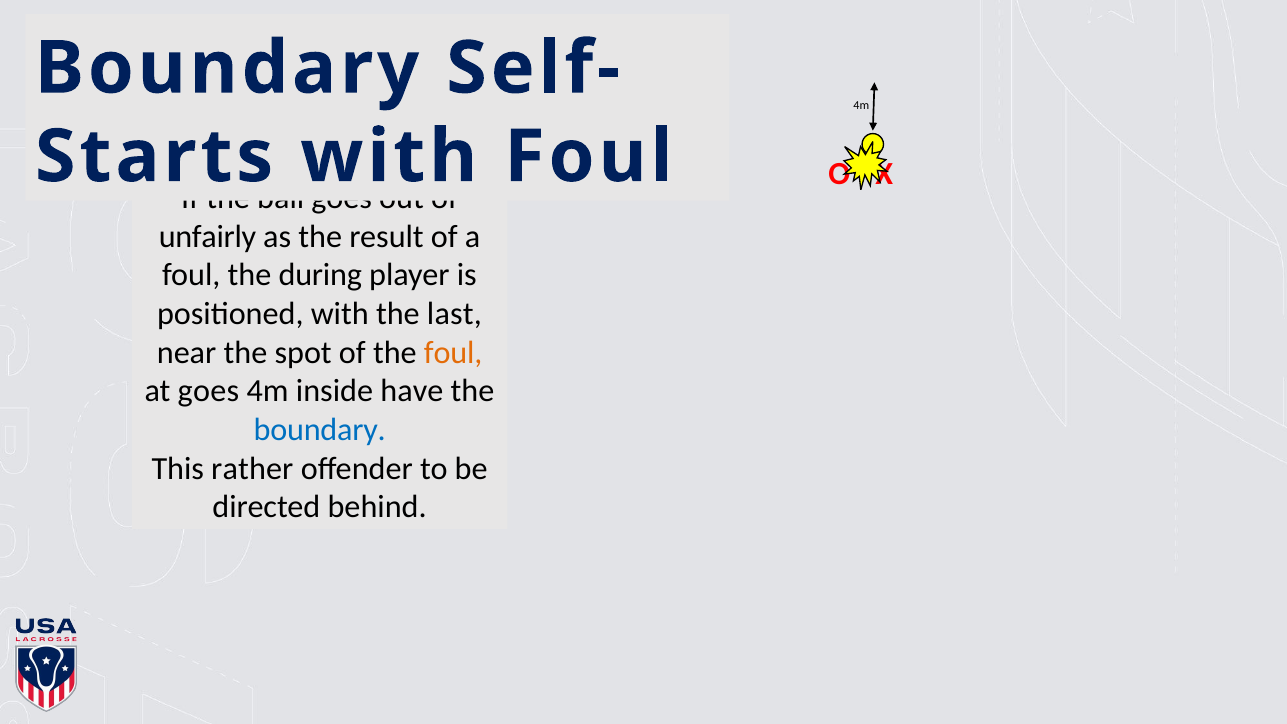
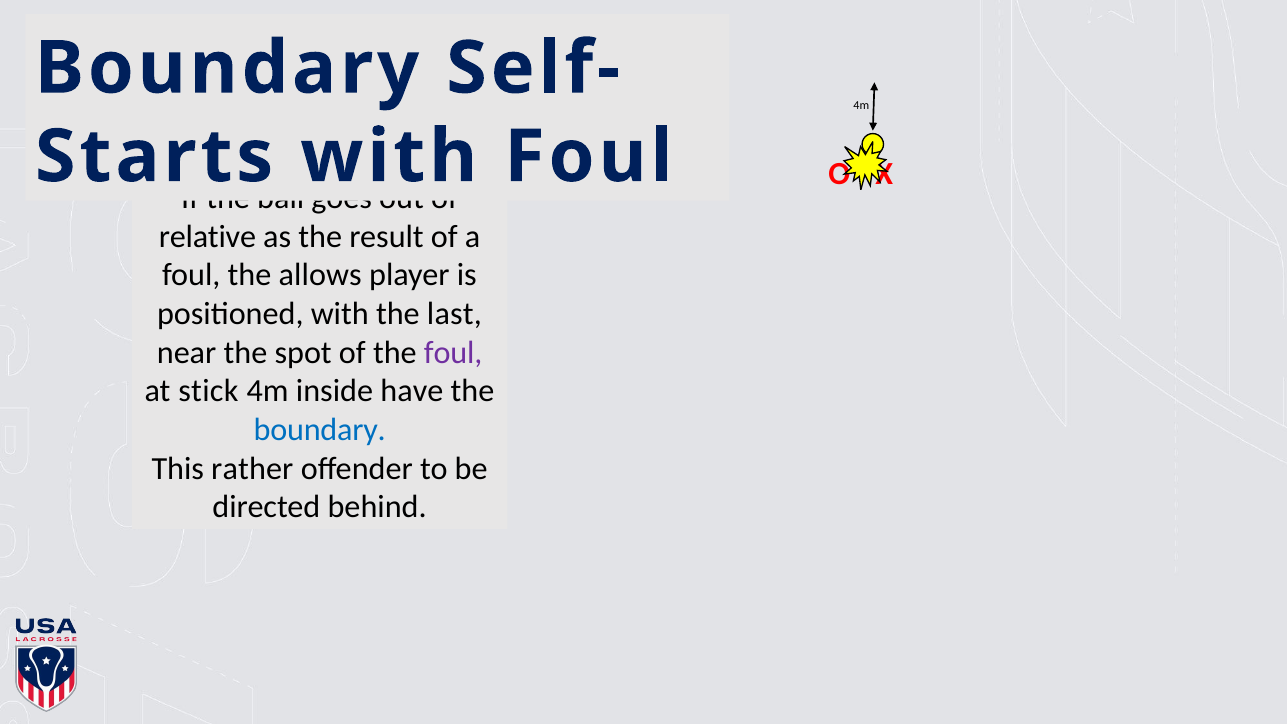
unfairly: unfairly -> relative (207, 237)
during: during -> allows (320, 275)
foul colour: orange -> purple (453, 353)
at goes: goes -> stick (208, 391)
